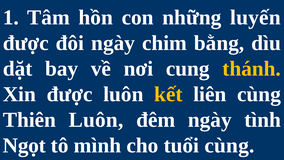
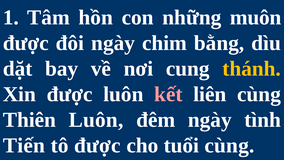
luyến: luyến -> muôn (256, 17)
kết colour: yellow -> pink (168, 94)
Ngọt: Ngọt -> Tiến (24, 145)
tô mình: mình -> được (97, 145)
